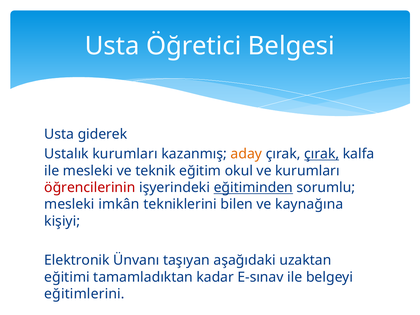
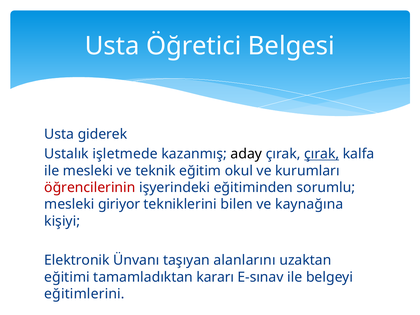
Ustalık kurumları: kurumları -> işletmede (125, 154)
aday colour: orange -> black (246, 154)
eğitiminden underline: present -> none (253, 188)
imkân: imkân -> giriyor (119, 204)
aşağıdaki: aşağıdaki -> alanlarını (245, 260)
kadar: kadar -> kararı (215, 277)
